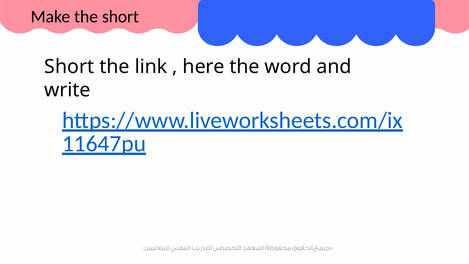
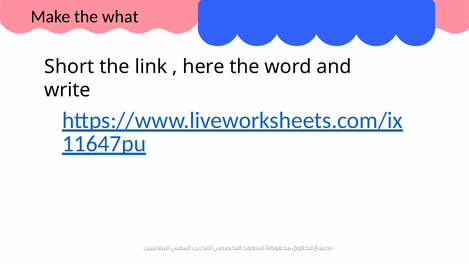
the short: short -> what (120, 17)
